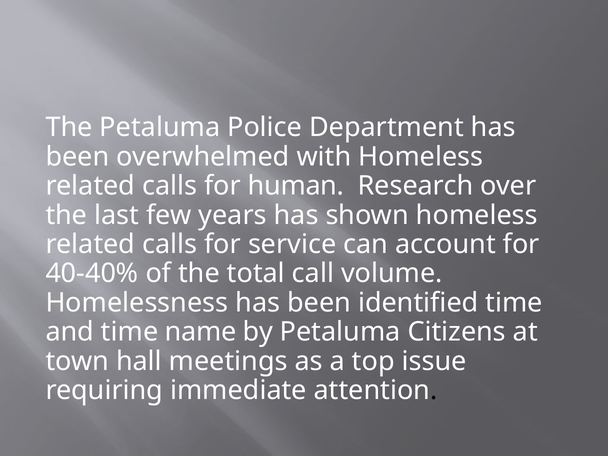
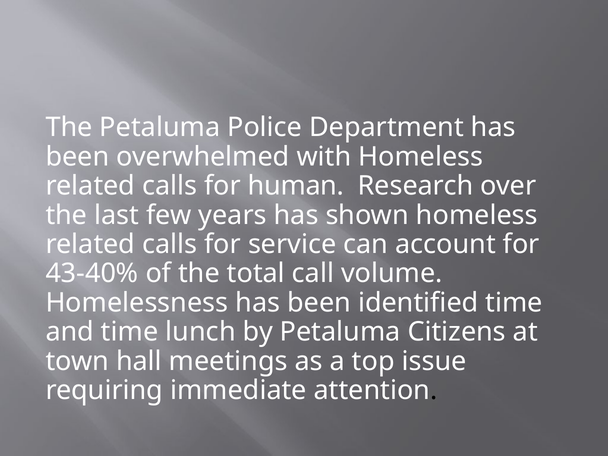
40-40%: 40-40% -> 43-40% (92, 274)
name: name -> lunch (201, 332)
